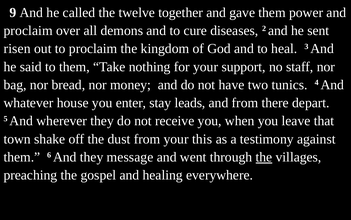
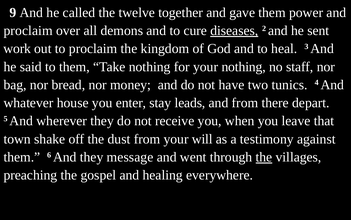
diseases underline: none -> present (234, 31)
risen: risen -> work (17, 49)
your support: support -> nothing (244, 67)
this: this -> will (202, 139)
